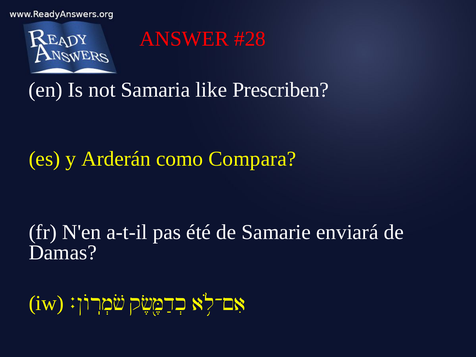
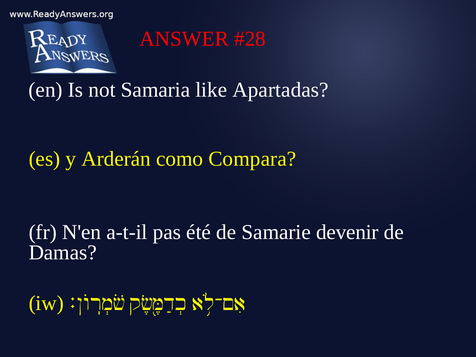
Prescriben: Prescriben -> Apartadas (281, 90)
enviará: enviará -> devenir (347, 232)
